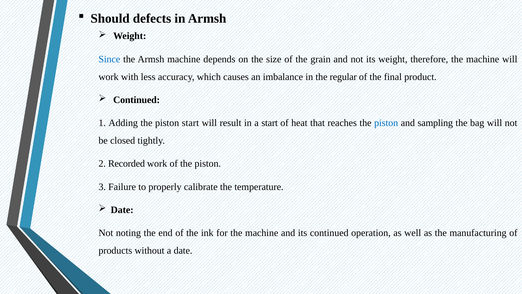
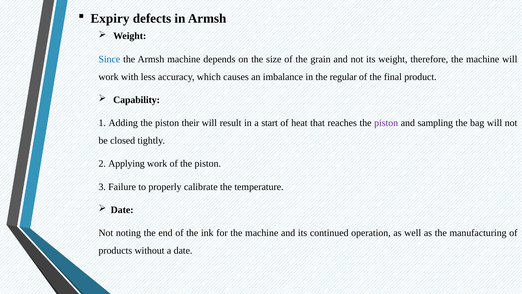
Should: Should -> Expiry (110, 18)
Continued: Continued -> Capability (137, 100)
piston start: start -> their (190, 123)
piston colour: blue -> purple (386, 123)
Recorded: Recorded -> Applying (127, 163)
